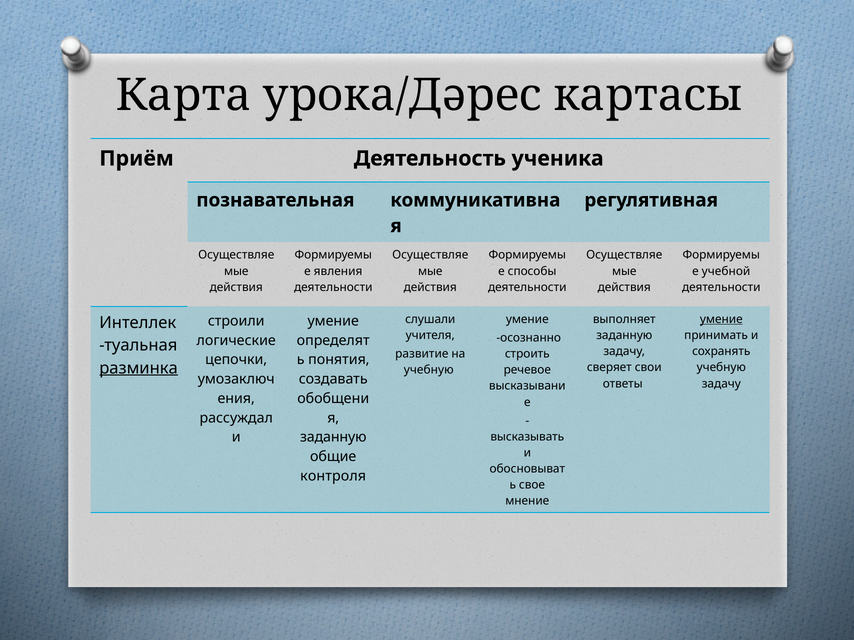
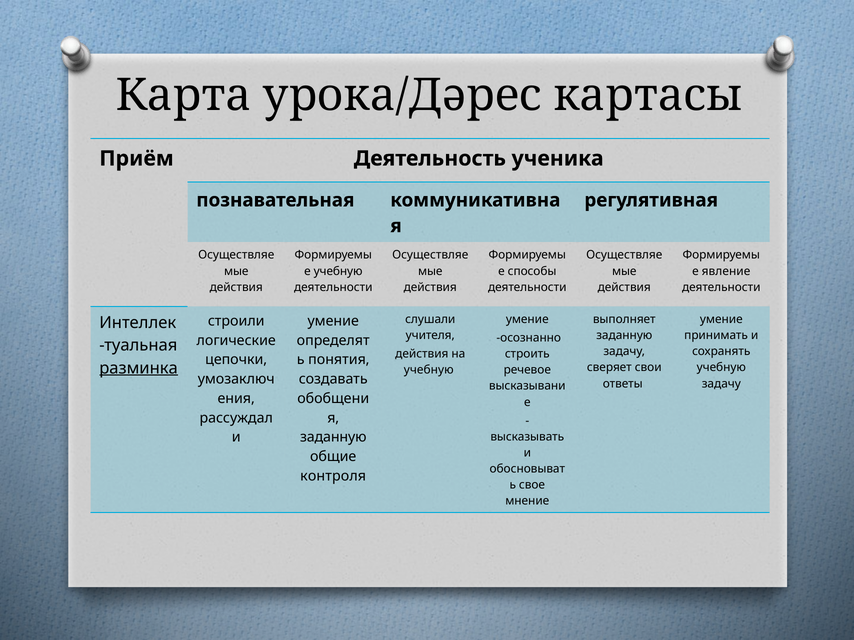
явления: явления -> учебную (338, 271)
учебной: учебной -> явление (726, 271)
умение underline: present -> none (721, 320)
развитие: развитие -> действия (422, 354)
